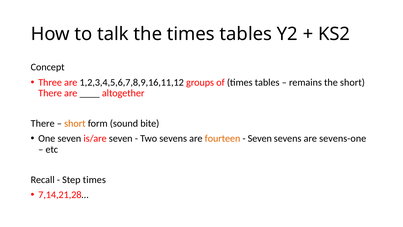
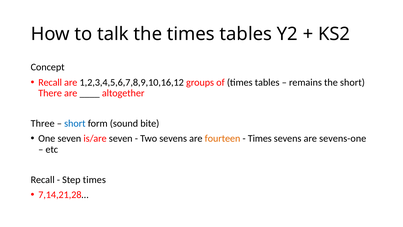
Three: Three -> Recall (50, 82)
1,2,3,4,5,6,7,8,9,16,11,12: 1,2,3,4,5,6,7,8,9,16,11,12 -> 1,2,3,4,5,6,7,8,9,10,16,12 (132, 82)
There: There -> Three (43, 123)
short colour: orange -> blue (75, 123)
Seven: Seven -> Times (260, 138)
